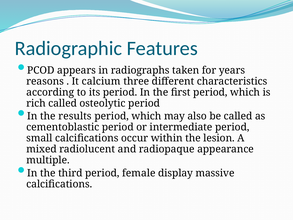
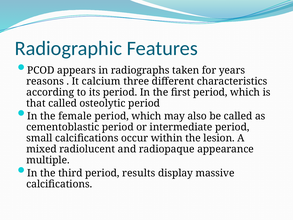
rich: rich -> that (36, 103)
results: results -> female (75, 116)
female: female -> results (139, 173)
